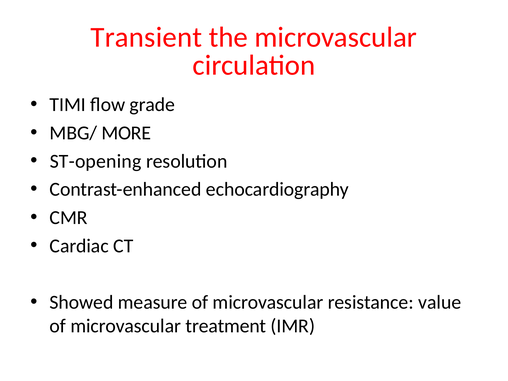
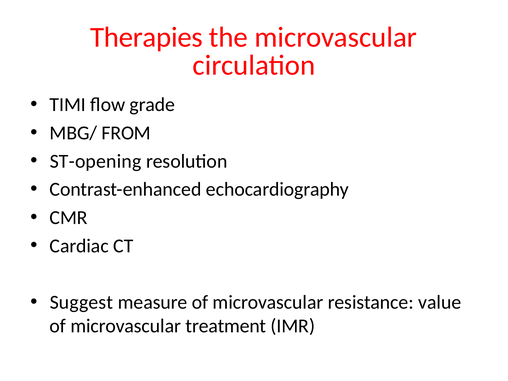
Transient: Transient -> Therapies (146, 37)
MORE: MORE -> FROM (126, 133)
Showed: Showed -> Suggest (81, 302)
